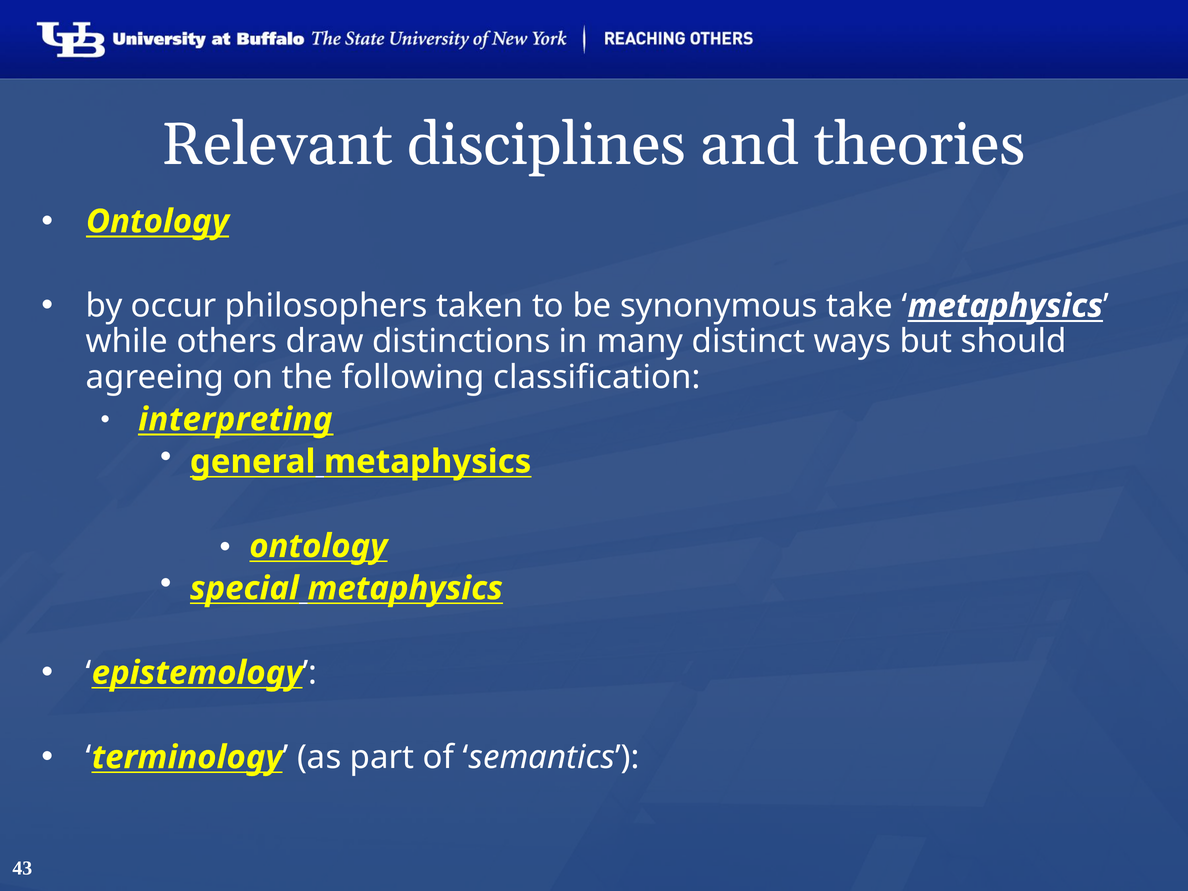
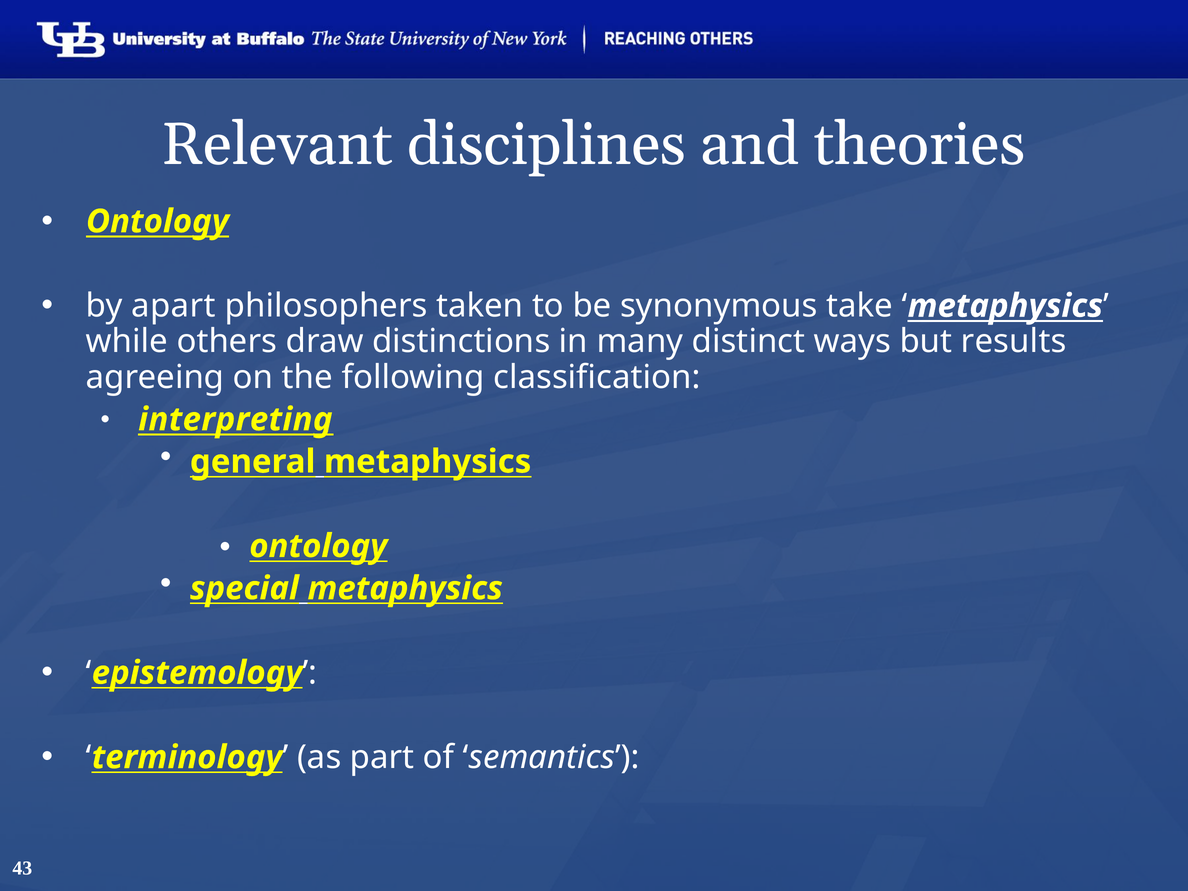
occur: occur -> apart (174, 306)
should: should -> results (1014, 342)
